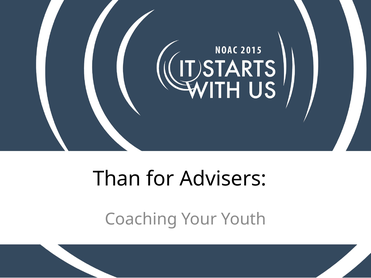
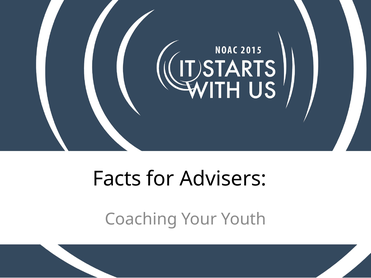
Than: Than -> Facts (117, 179)
